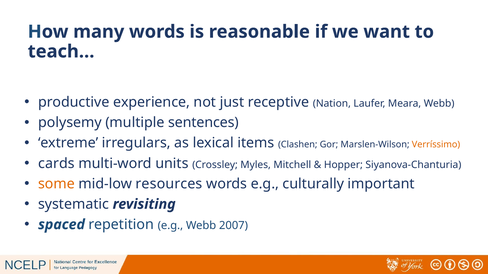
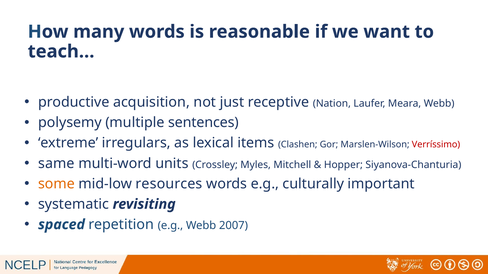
experience: experience -> acquisition (151, 102)
Verríssimo colour: orange -> red (436, 145)
cards: cards -> same (56, 164)
